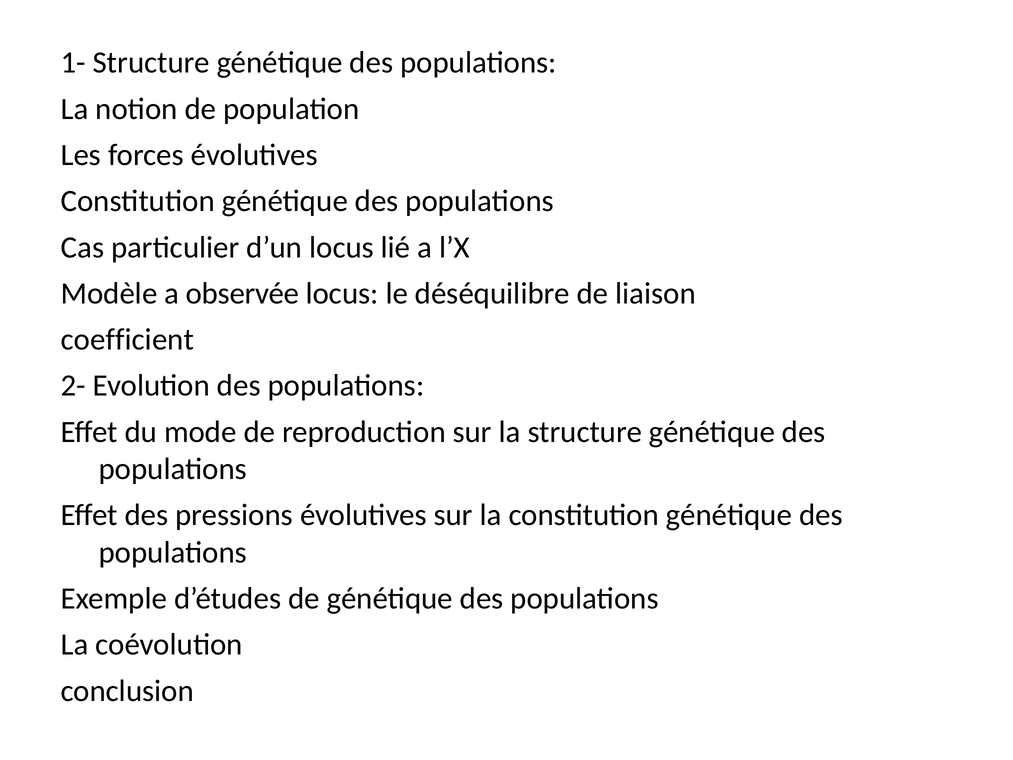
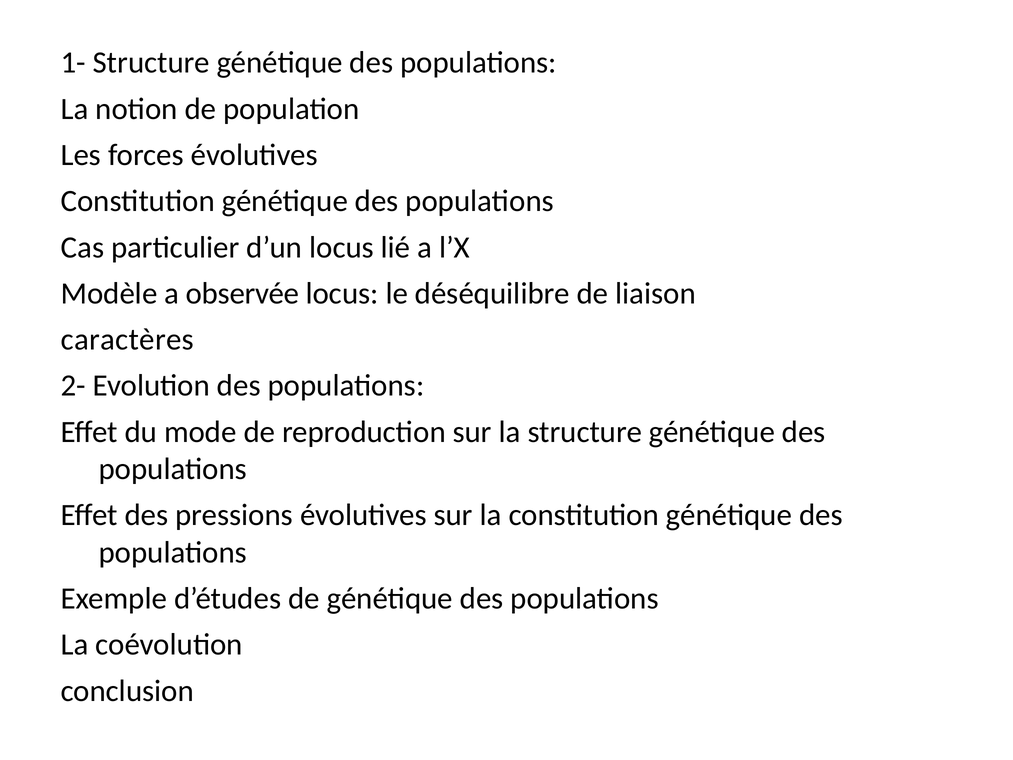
coefficient: coefficient -> caractères (127, 340)
